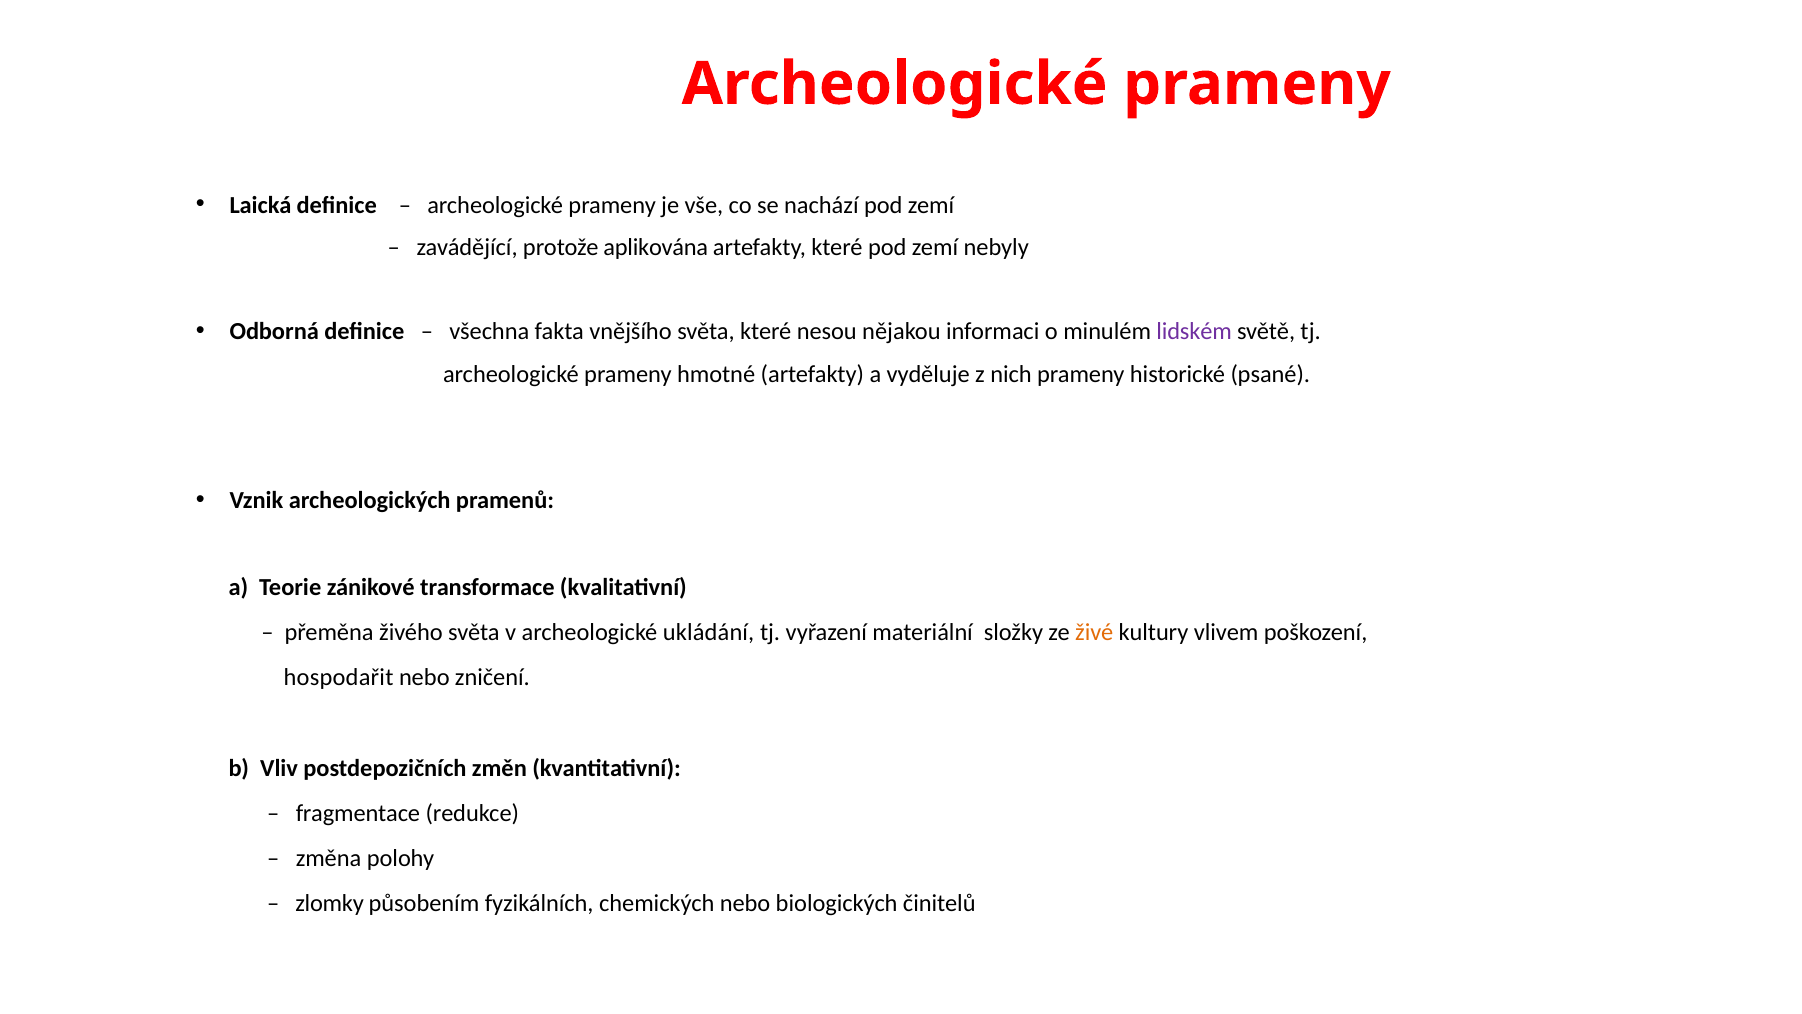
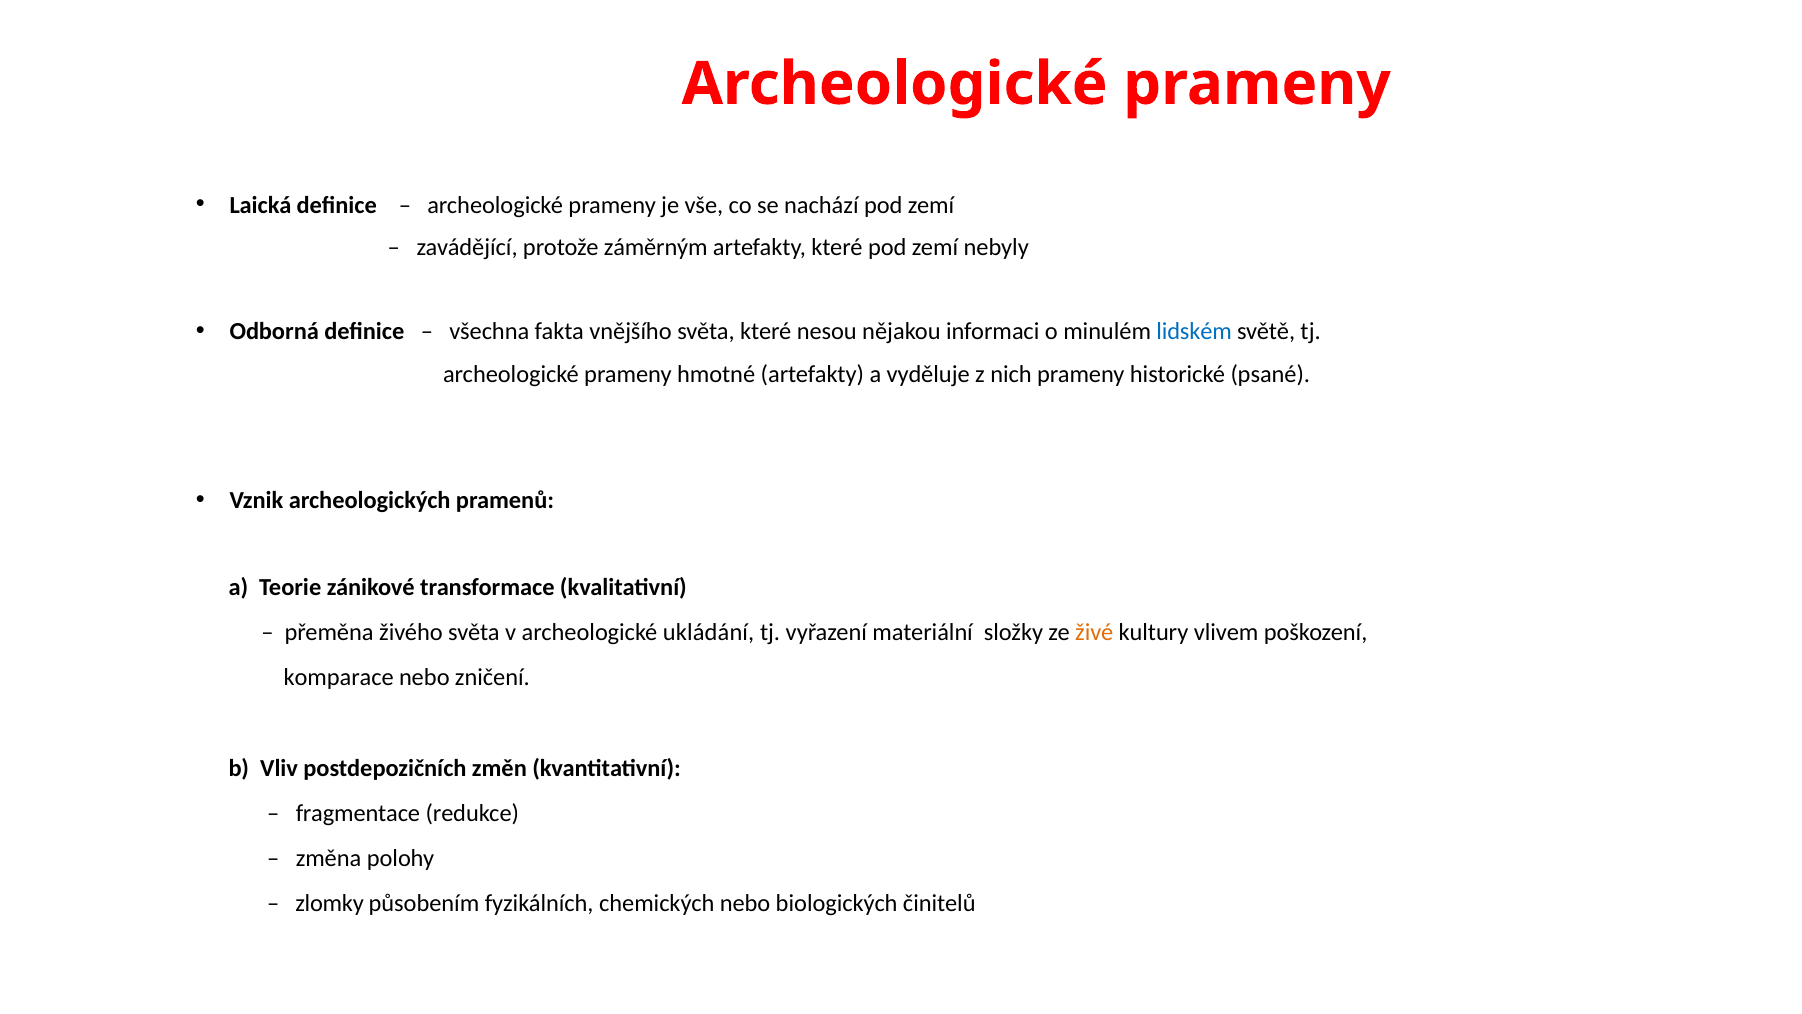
aplikována: aplikována -> záměrným (656, 247)
lidském colour: purple -> blue (1194, 332)
hospodařit: hospodařit -> komparace (339, 678)
